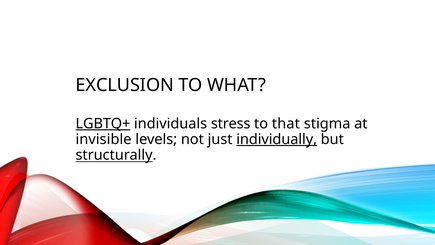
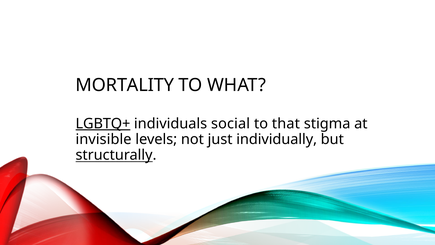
EXCLUSION: EXCLUSION -> MORTALITY (125, 85)
stress: stress -> social (231, 123)
individually underline: present -> none (277, 139)
